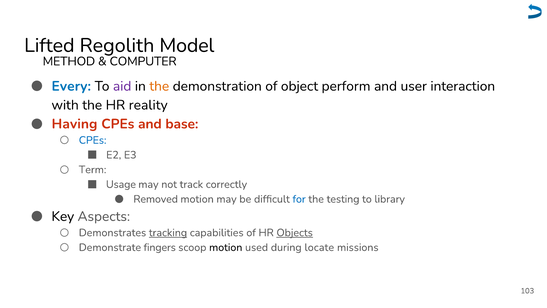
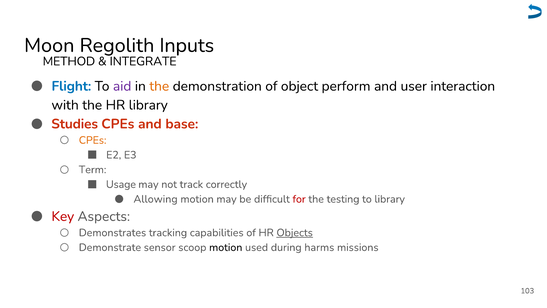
Lifted: Lifted -> Moon (49, 45)
Model: Model -> Inputs (187, 45)
COMPUTER: COMPUTER -> INTEGRATE (143, 61)
Every: Every -> Flight (71, 86)
HR reality: reality -> library (148, 105)
Having: Having -> Studies (75, 124)
CPEs colour: blue -> orange (93, 140)
Removed: Removed -> Allowing (156, 199)
for colour: blue -> red (299, 199)
Key colour: black -> red (63, 216)
tracking underline: present -> none (168, 232)
fingers: fingers -> sensor (160, 247)
locate: locate -> harms (319, 247)
